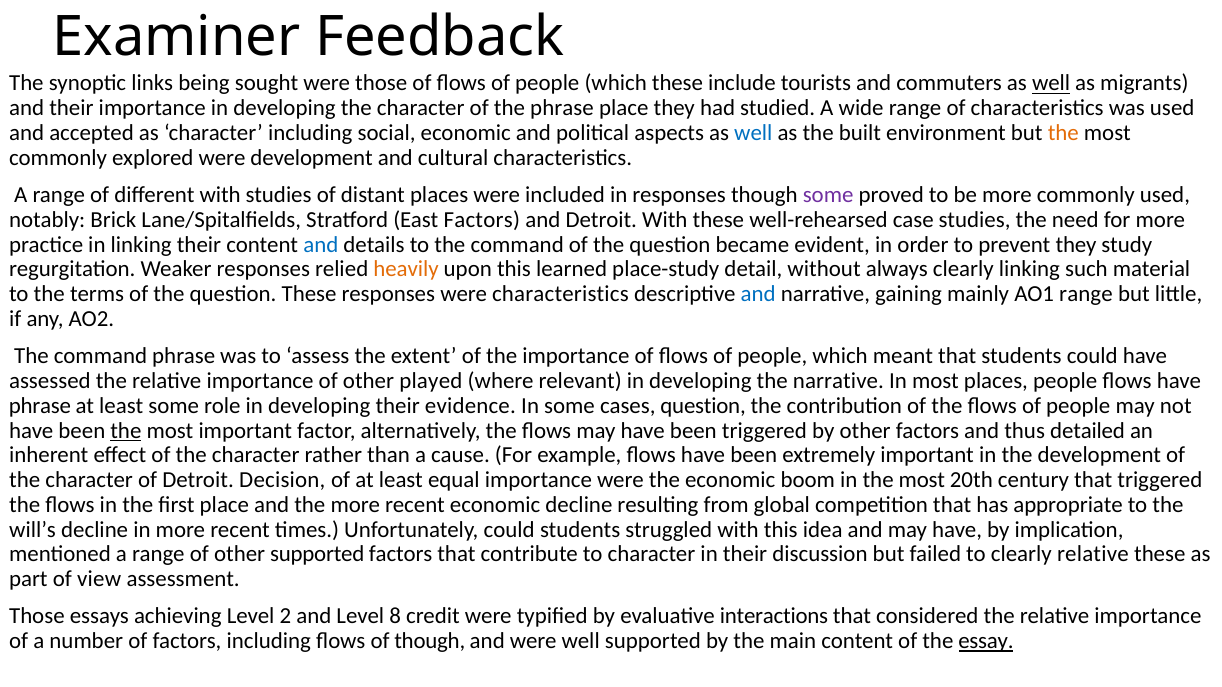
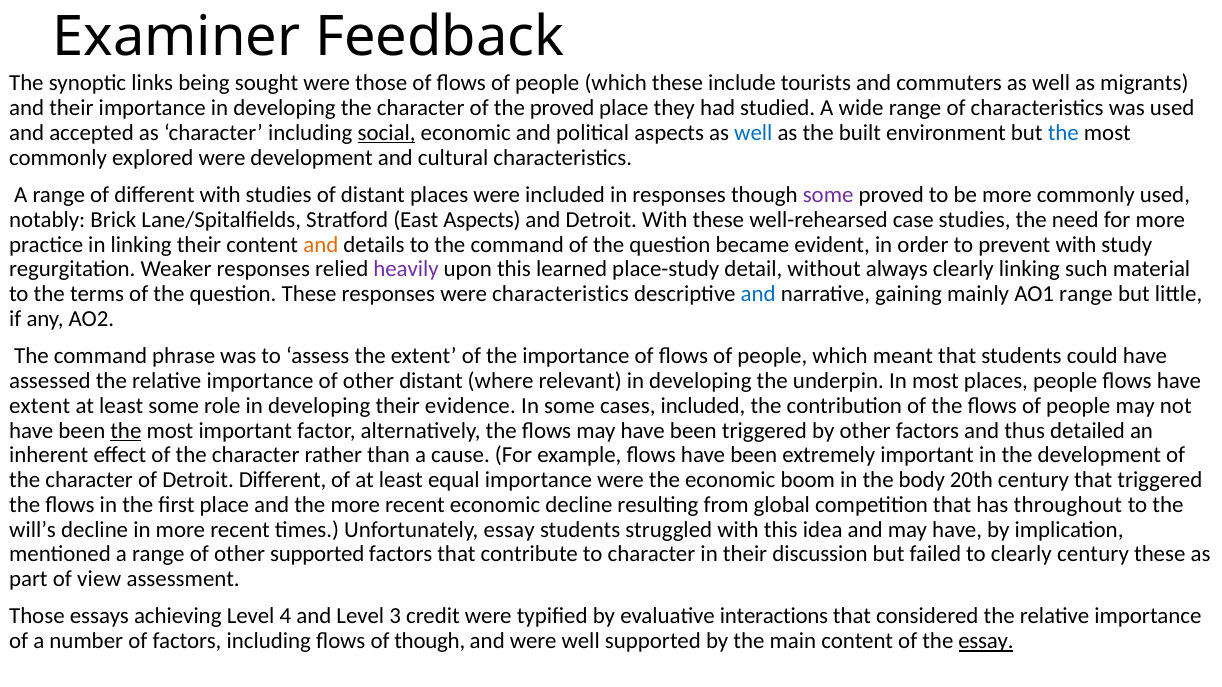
well underline: present -> none (1051, 83)
the phrase: phrase -> proved (562, 108)
social underline: none -> present (387, 133)
the colour: orange -> blue (1063, 133)
East Factors: Factors -> Aspects (482, 220)
and colour: blue -> orange (321, 245)
prevent they: they -> with (1076, 245)
heavily colour: orange -> purple (406, 269)
other played: played -> distant (431, 381)
the narrative: narrative -> underpin (838, 381)
phrase: phrase -> extent (40, 406)
cases question: question -> included (703, 406)
Detroit Decision: Decision -> Different (283, 480)
in the most: most -> body (922, 480)
appropriate: appropriate -> throughout (1068, 505)
Unfortunately could: could -> essay (509, 530)
clearly relative: relative -> century (1093, 554)
2: 2 -> 4 (285, 617)
8: 8 -> 3 (395, 617)
